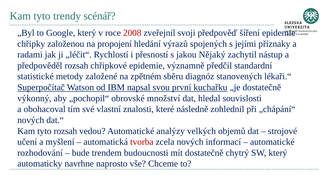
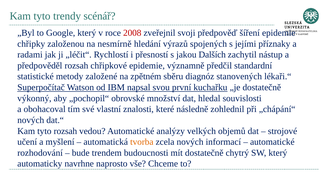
propojení: propojení -> nesmírně (115, 44)
Nějaký: Nějaký -> Dalších (212, 55)
tvorba colour: red -> orange (142, 142)
